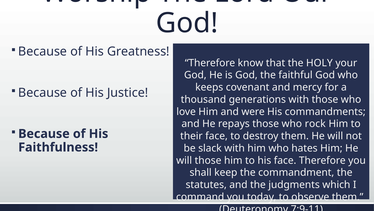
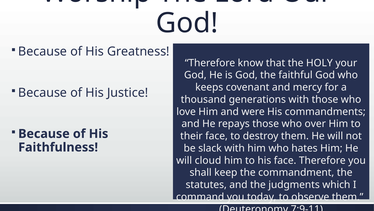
rock: rock -> over (315, 124)
will those: those -> cloud (208, 160)
